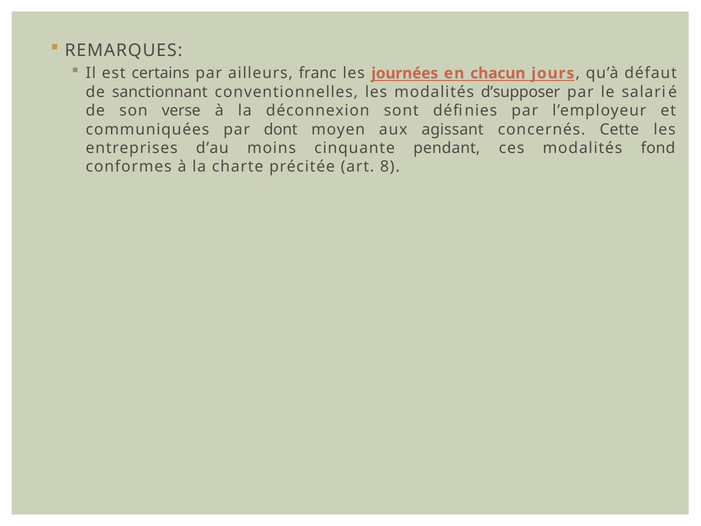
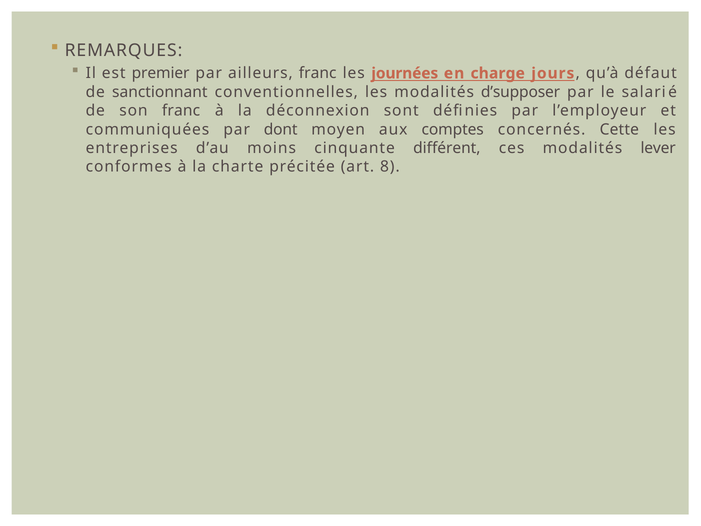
certains: certains -> premier (161, 73)
chacun: chacun -> charge (498, 73)
son verse: verse -> franc (181, 111)
agissant: agissant -> comptes (453, 129)
pendant: pendant -> différent (447, 148)
fond: fond -> lever (658, 148)
